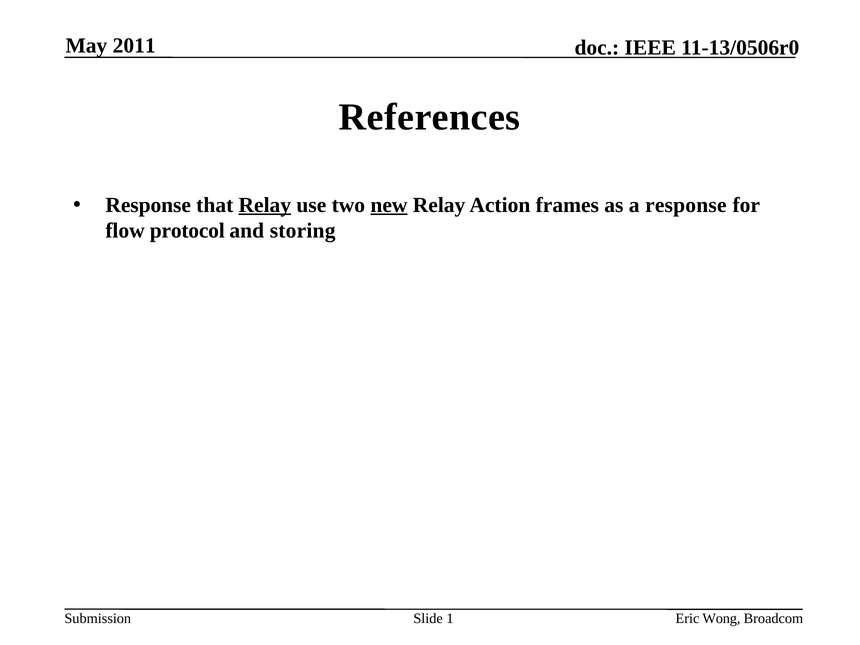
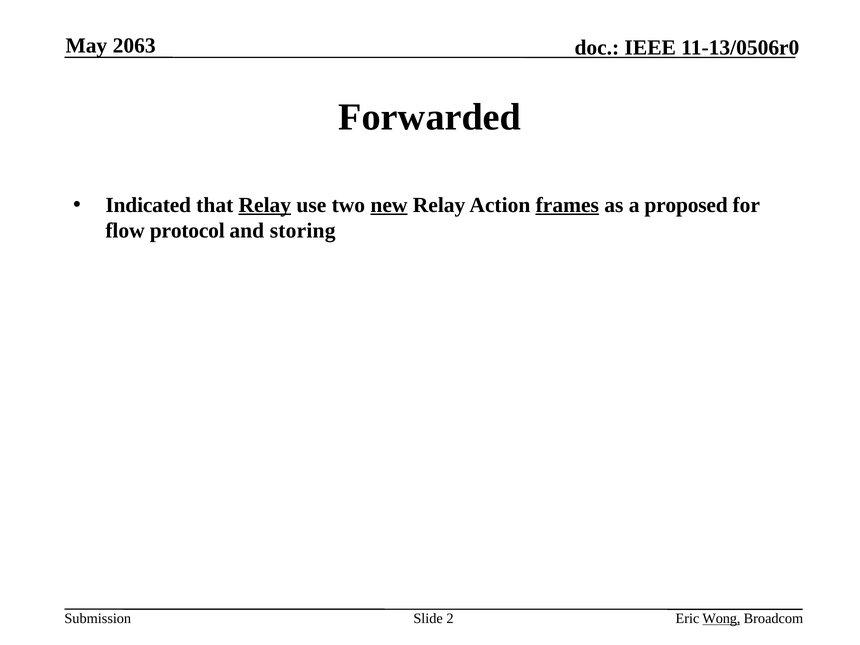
2011: 2011 -> 2063 (134, 46)
References: References -> Forwarded (430, 117)
Response: Response -> Indicated (148, 205)
frames underline: none -> present (567, 205)
a response: response -> proposed (686, 205)
1: 1 -> 2 (450, 619)
Wong underline: none -> present (721, 619)
